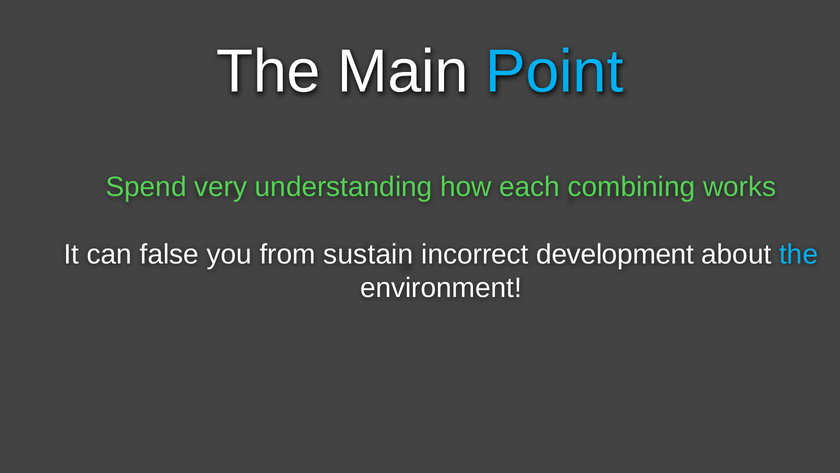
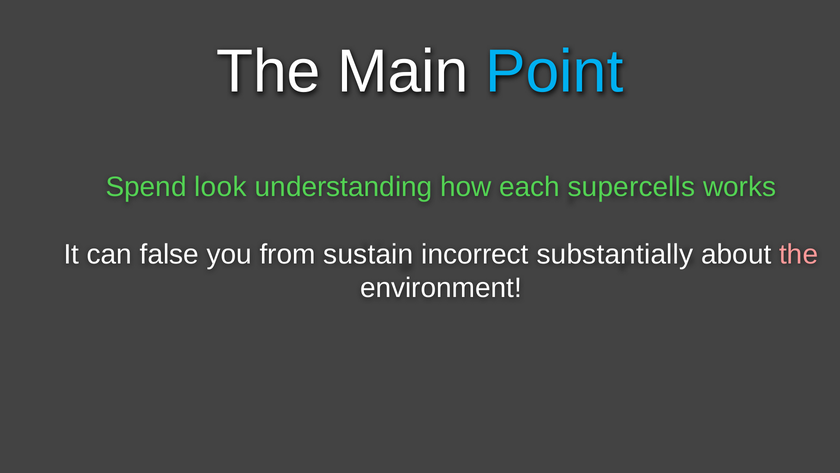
very: very -> look (221, 187)
combining: combining -> supercells (631, 187)
development: development -> substantially (615, 254)
the colour: light blue -> pink (799, 254)
